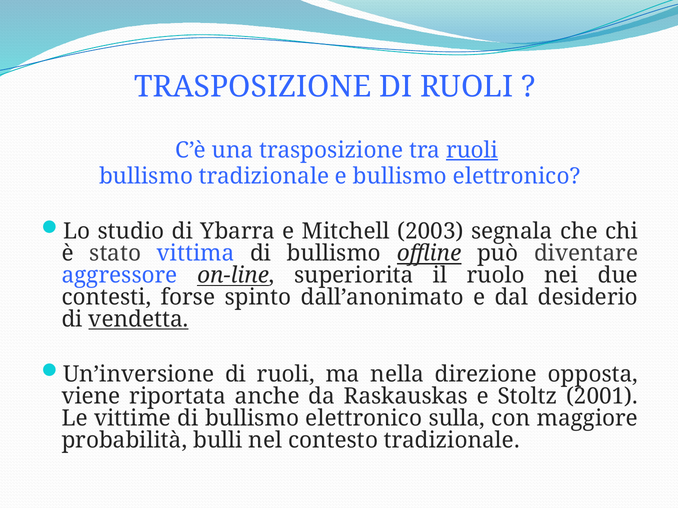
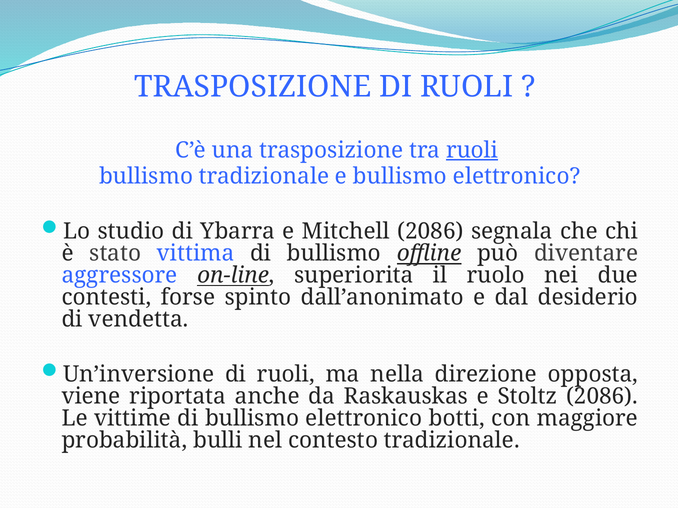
Mitchell 2003: 2003 -> 2086 (430, 232)
vendetta underline: present -> none (138, 320)
Stoltz 2001: 2001 -> 2086 (602, 397)
sulla: sulla -> botti (457, 419)
